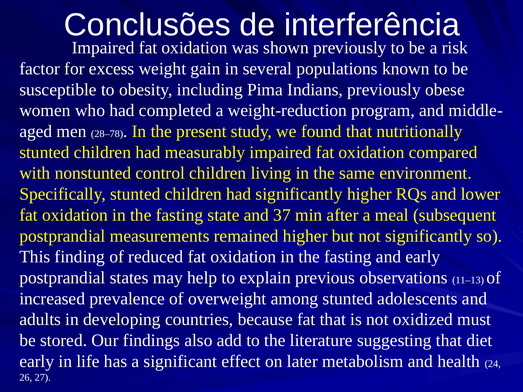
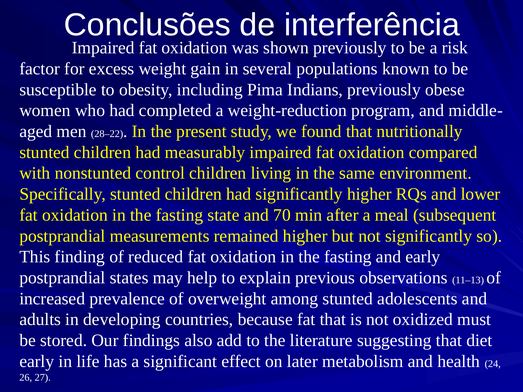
28–78: 28–78 -> 28–22 (107, 134)
37: 37 -> 70 (282, 215)
